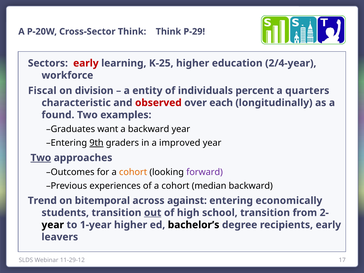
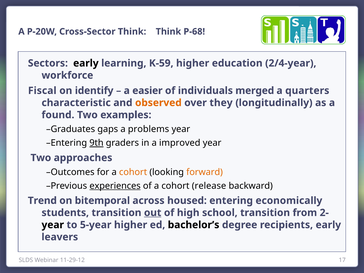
P-29: P-29 -> P-68 (194, 32)
early colour: red -> black (86, 63)
K-25: K-25 -> K-59 (161, 63)
division: division -> identify (94, 91)
entity: entity -> easier (147, 91)
percent: percent -> merged (255, 91)
observed colour: red -> orange (158, 103)
each: each -> they (221, 103)
want: want -> gaps (108, 129)
a backward: backward -> problems (149, 129)
Two underline: present -> none (41, 158)
forward colour: purple -> orange (205, 172)
experiences underline: none -> present (115, 186)
median: median -> release (209, 186)
against: against -> housed (187, 201)
1-year: 1-year -> 5-year (96, 225)
